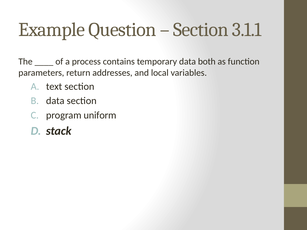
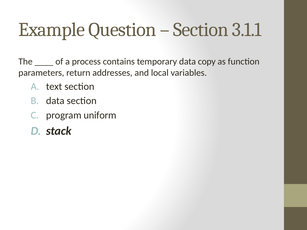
both: both -> copy (207, 62)
